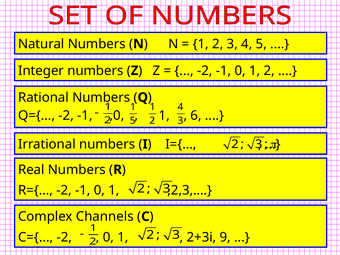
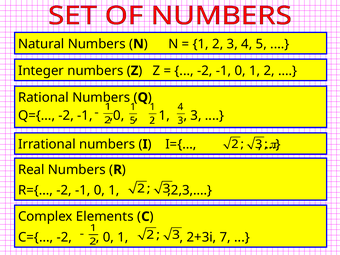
6: 6 -> 3 (196, 115)
Channels: Channels -> Elements (105, 217)
9: 9 -> 7 (225, 237)
